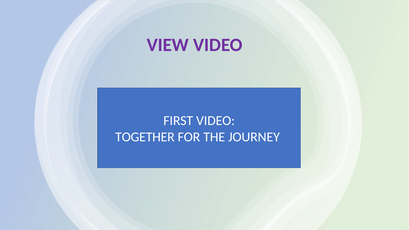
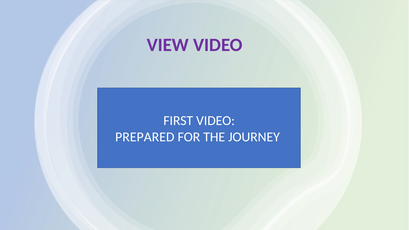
TOGETHER: TOGETHER -> PREPARED (145, 137)
